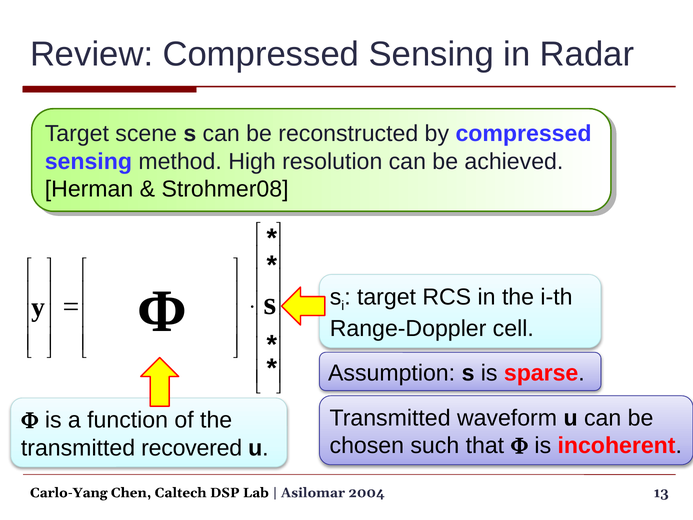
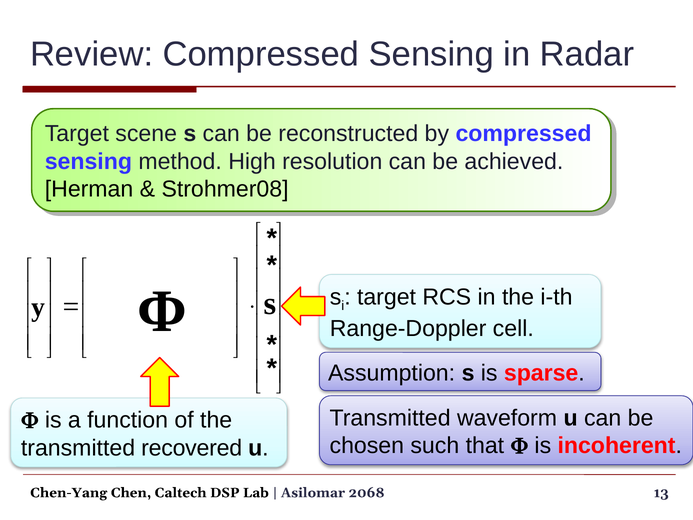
Carlo-Yang: Carlo-Yang -> Chen-Yang (69, 493)
2004: 2004 -> 2068 (367, 493)
